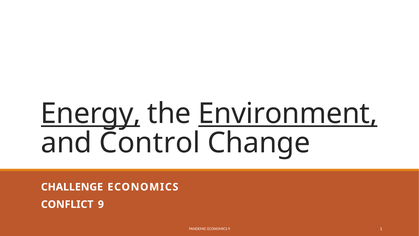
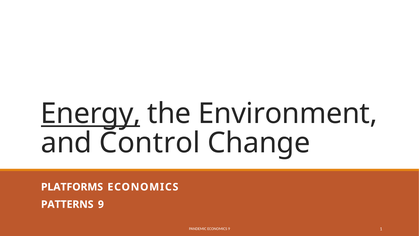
Environment underline: present -> none (288, 113)
CHALLENGE: CHALLENGE -> PLATFORMS (72, 187)
CONFLICT: CONFLICT -> PATTERNS (67, 204)
